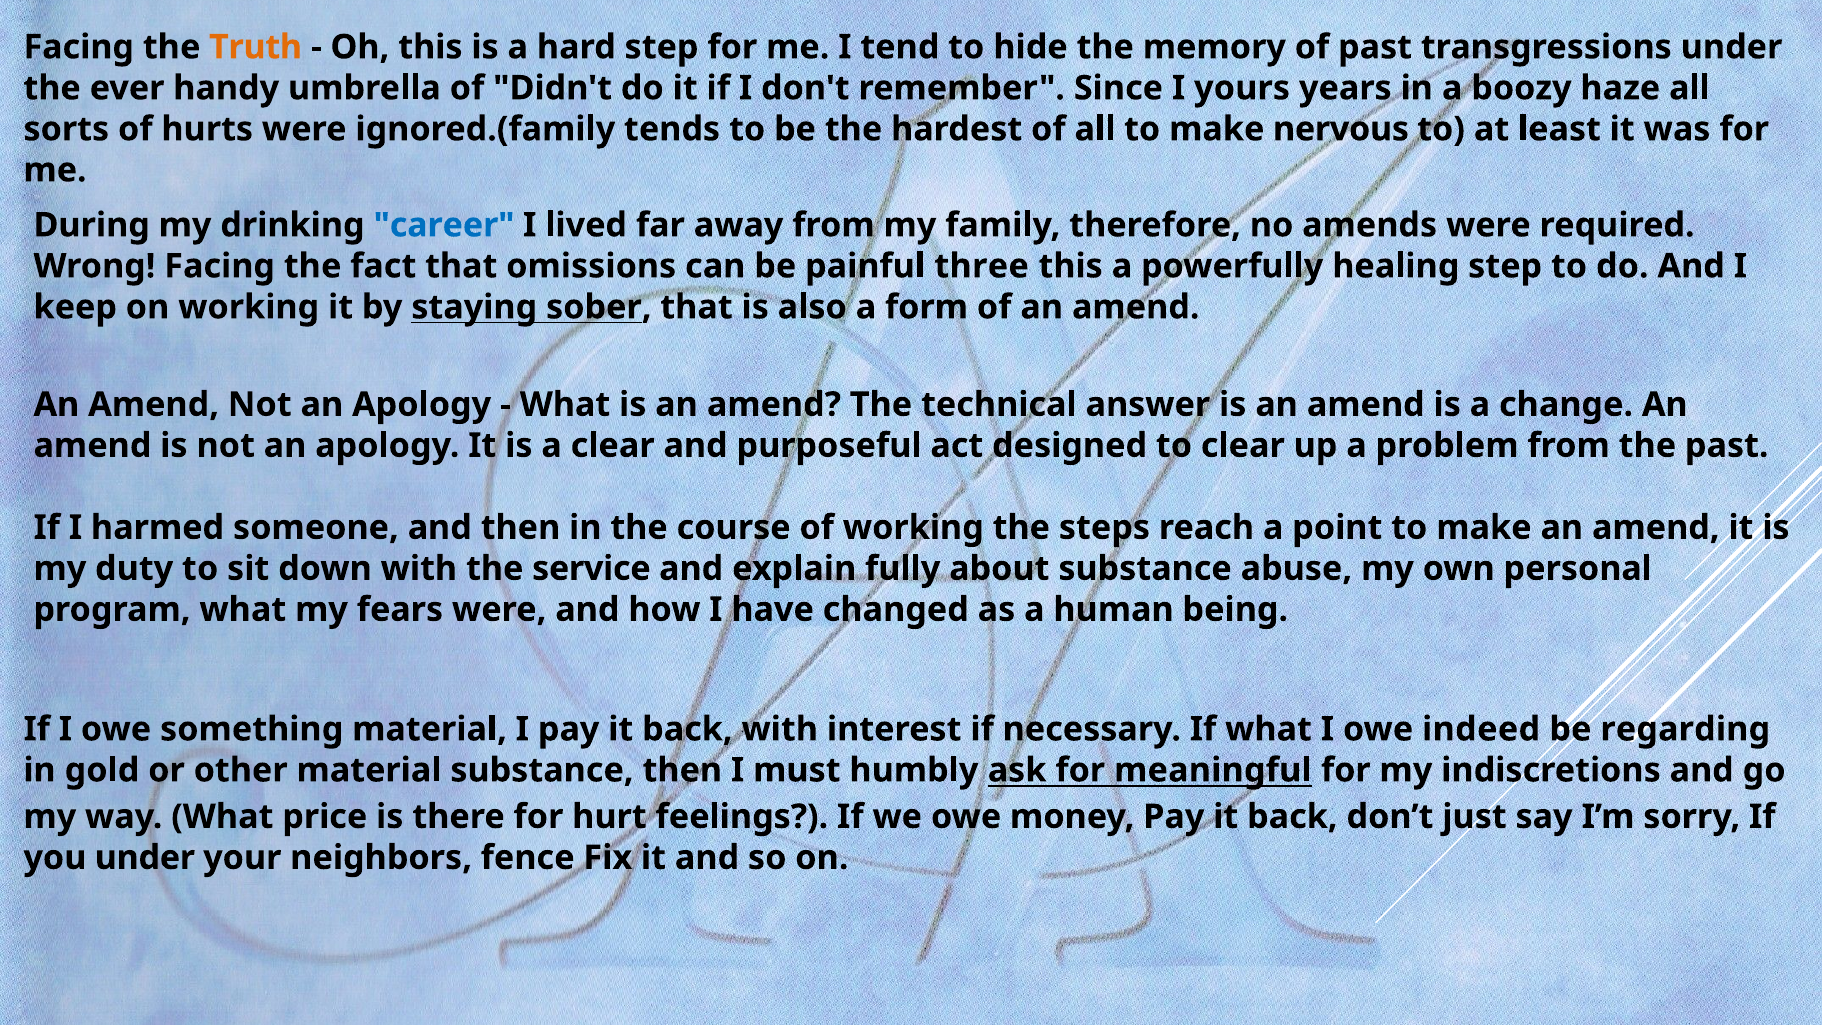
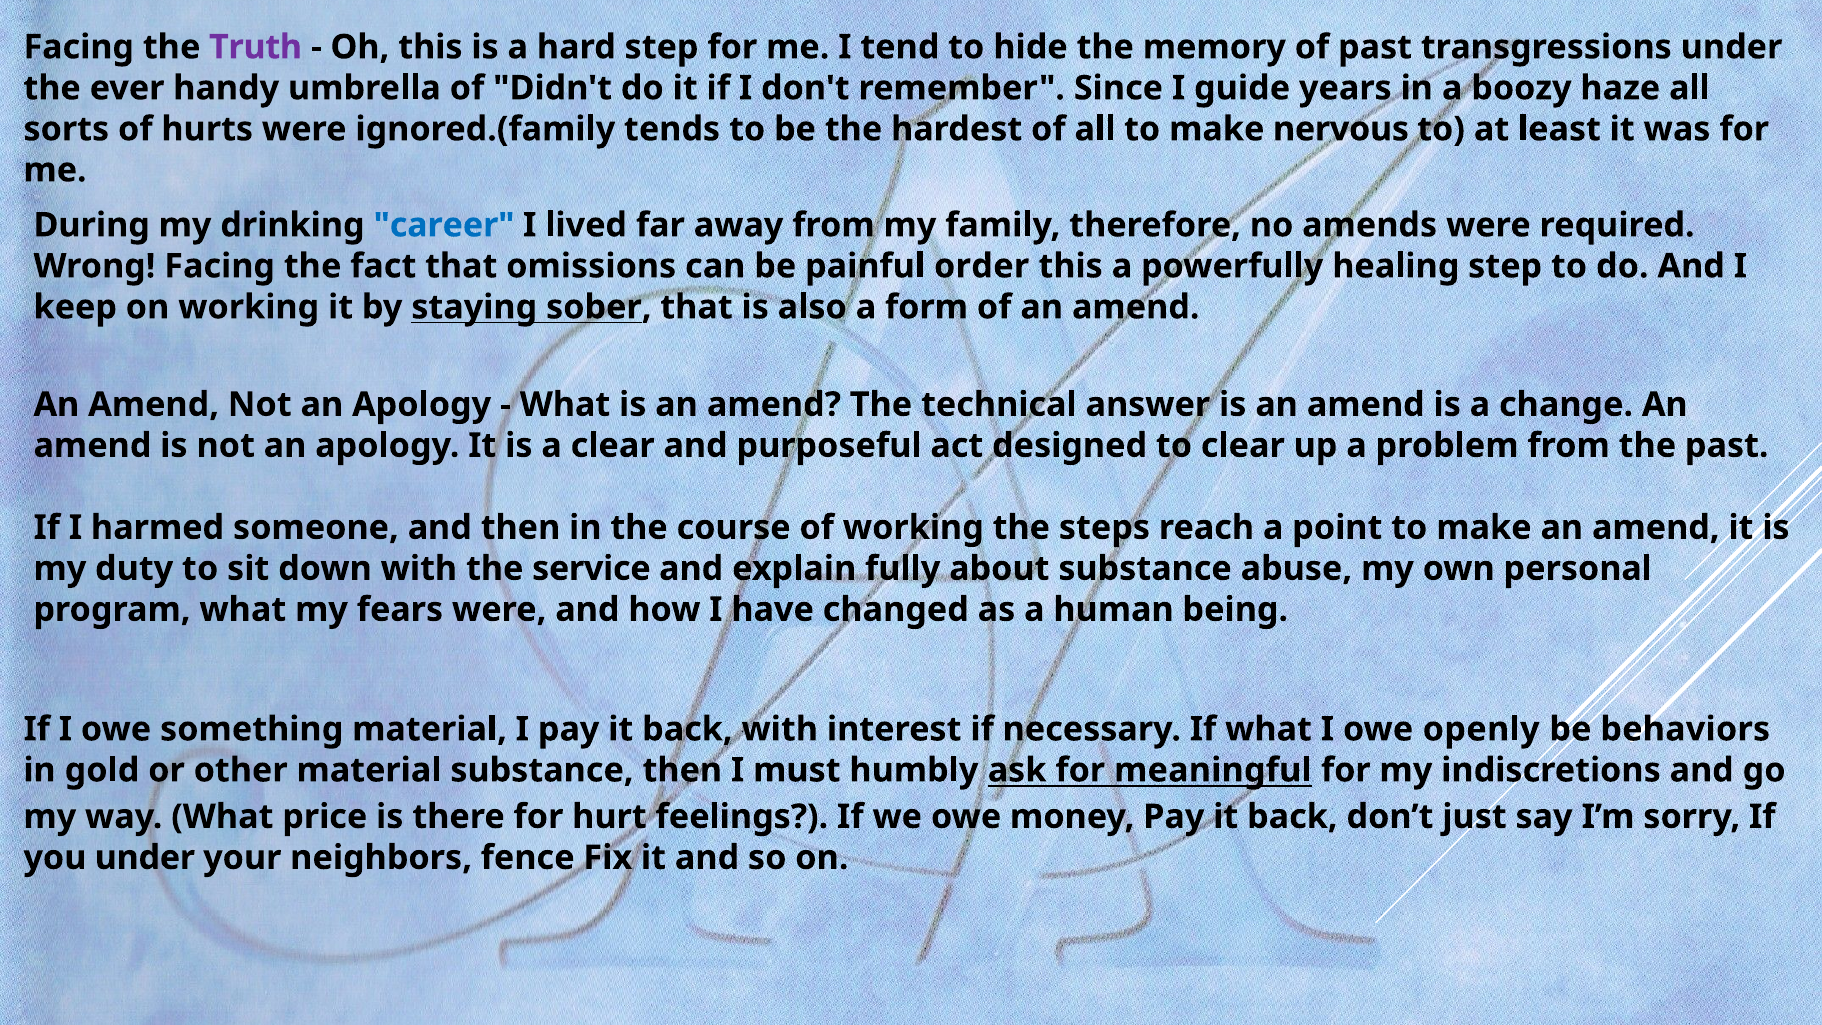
Truth colour: orange -> purple (256, 47)
yours: yours -> guide (1242, 88)
three: three -> order (982, 266)
indeed: indeed -> openly (1481, 729)
regarding: regarding -> behaviors (1685, 729)
